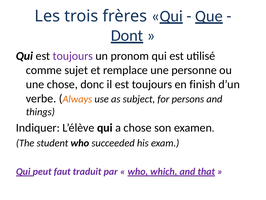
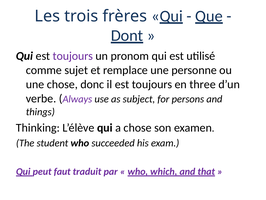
finish: finish -> three (203, 84)
Always colour: orange -> purple (77, 99)
Indiquer: Indiquer -> Thinking (38, 127)
